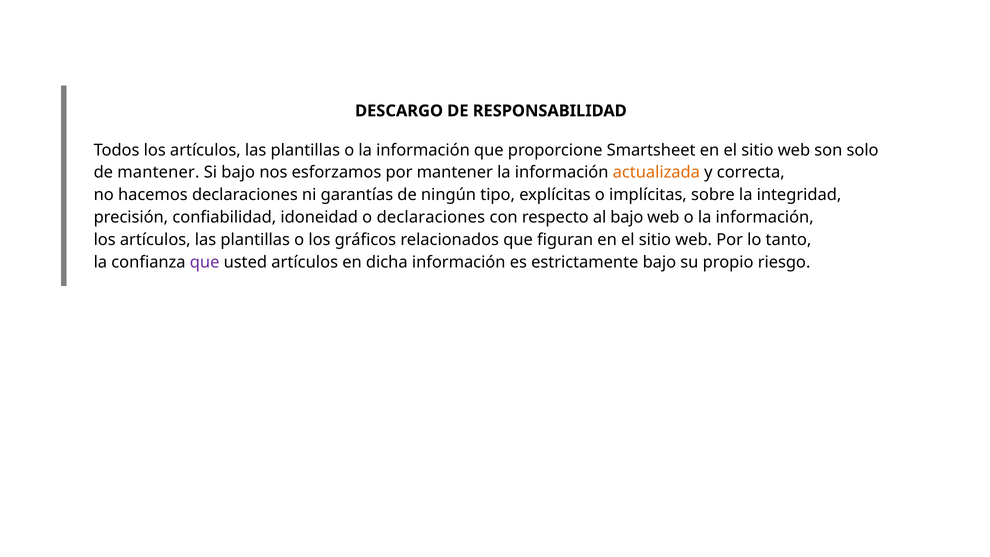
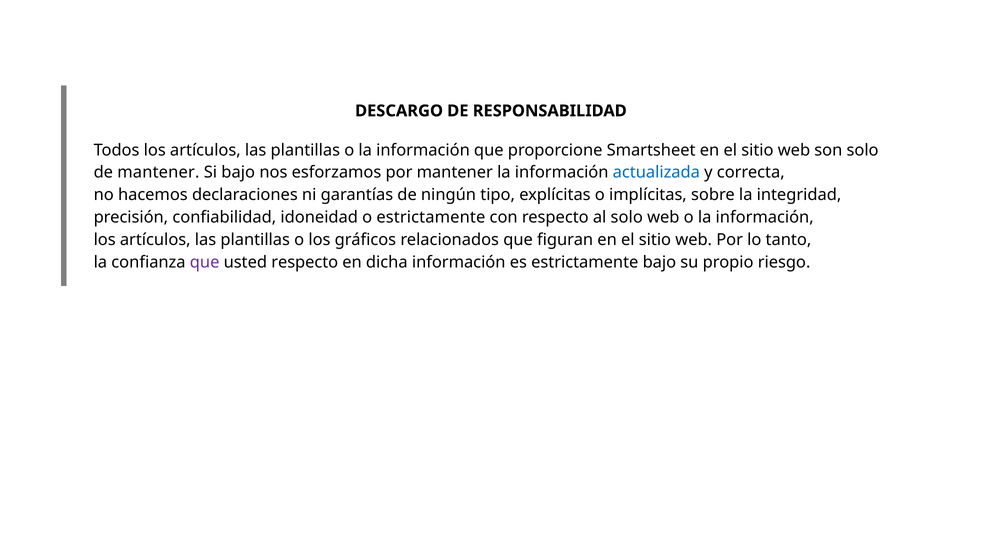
actualizada colour: orange -> blue (656, 172)
o declaraciones: declaraciones -> estrictamente (431, 217)
al bajo: bajo -> solo (627, 217)
usted artículos: artículos -> respecto (305, 262)
